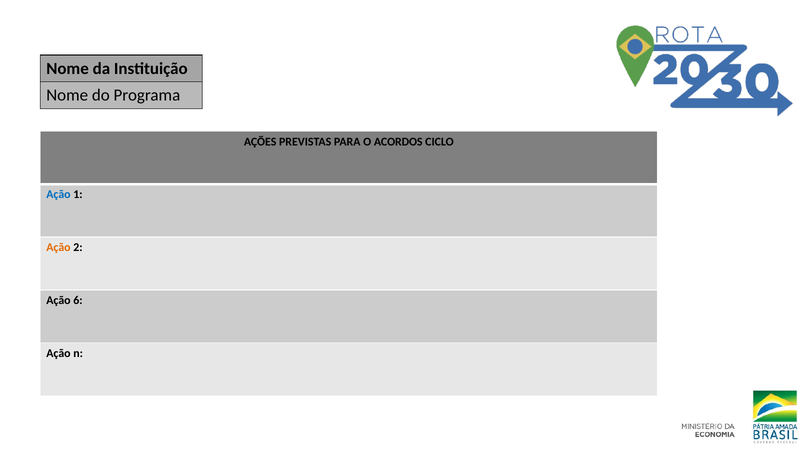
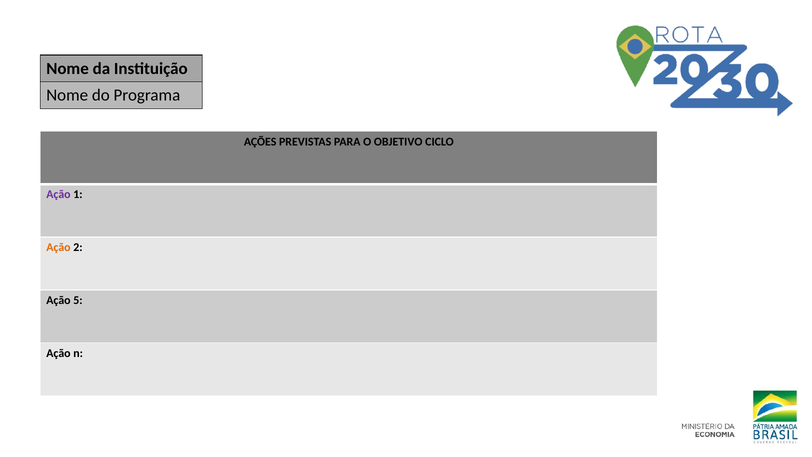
ACORDOS: ACORDOS -> OBJETIVO (398, 142)
Ação colour: blue -> purple (58, 194)
6: 6 -> 5 (78, 300)
